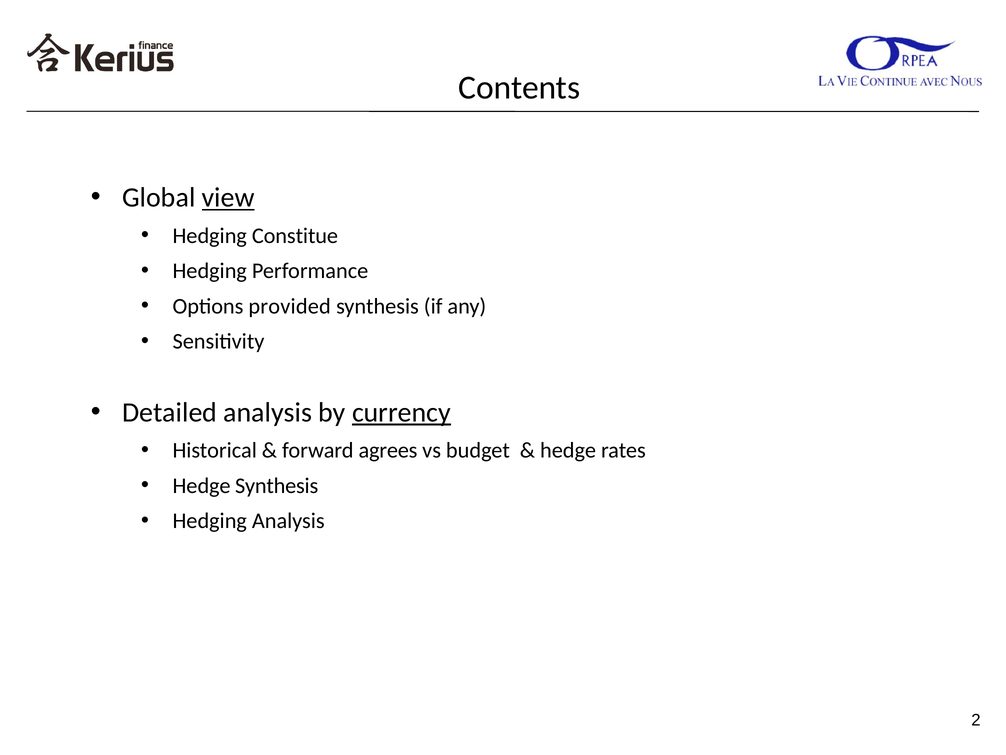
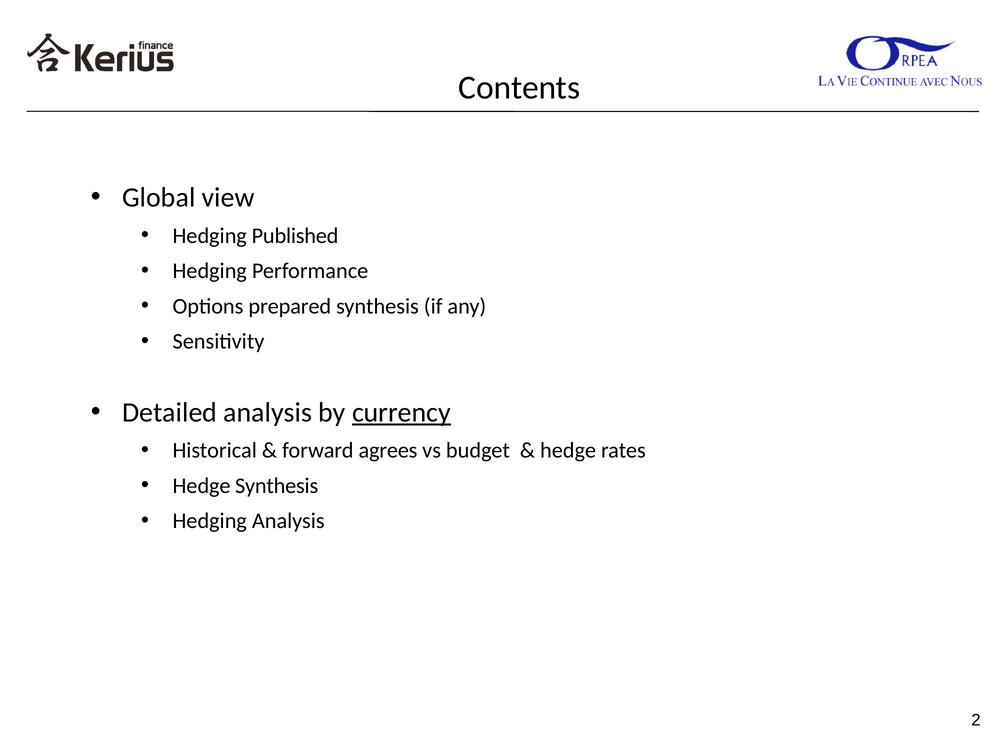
view underline: present -> none (228, 197)
Constitue: Constitue -> Published (295, 236)
provided: provided -> prepared (290, 306)
